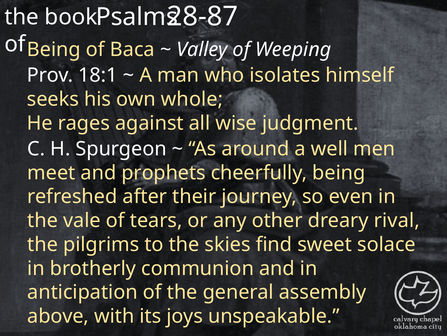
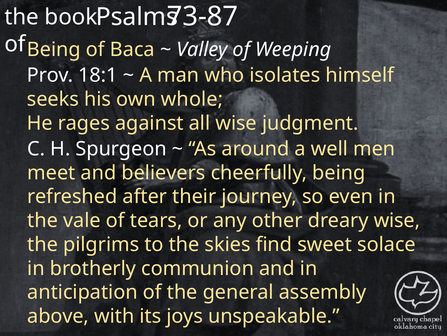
28-87: 28-87 -> 73-87 (202, 16)
prophets: prophets -> believers (163, 172)
dreary rival: rival -> wise (397, 220)
